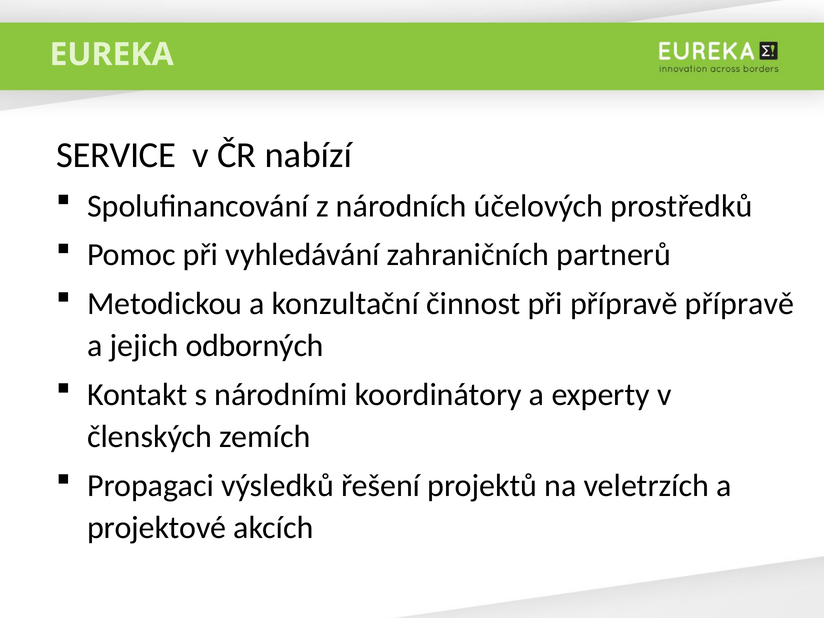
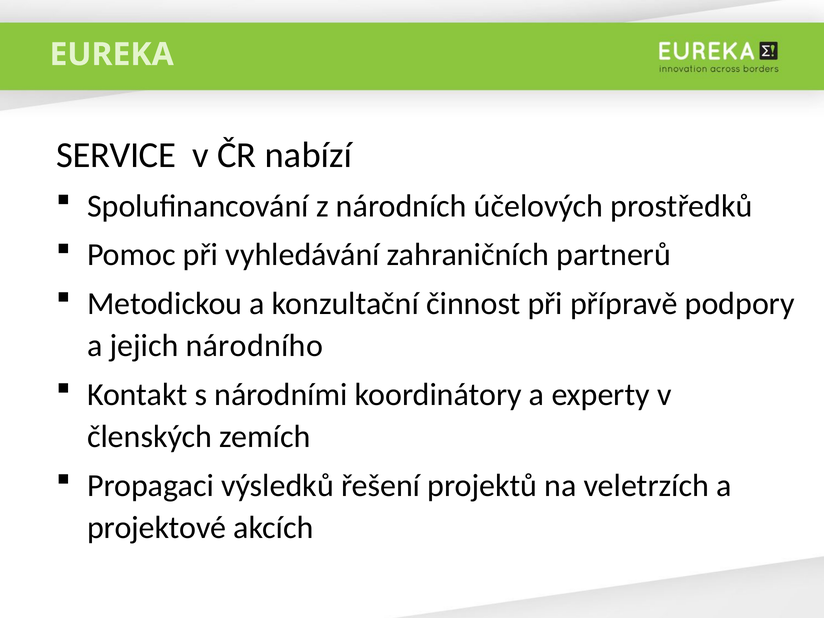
přípravě přípravě: přípravě -> podpory (740, 304)
odborných: odborných -> národního (254, 346)
